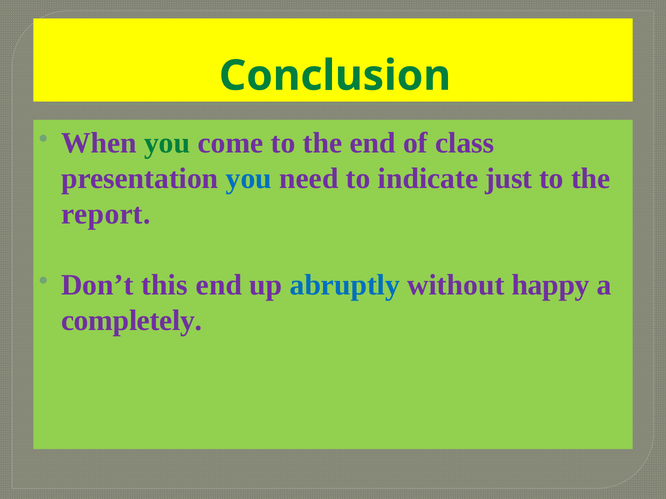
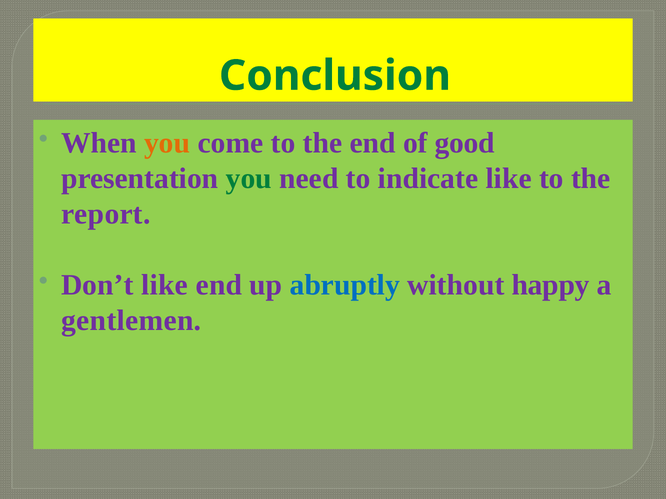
you colour: green -> orange (167, 143)
class: class -> good (465, 143)
you colour: blue -> green (249, 179)
indicate just: just -> like (509, 179)
Don’t this: this -> like (165, 285)
completely: completely -> gentlemen (131, 321)
